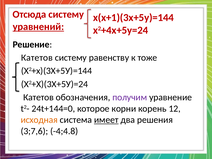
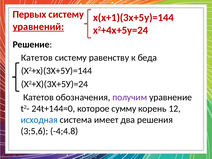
Отсюда: Отсюда -> Первых (29, 14)
тоже: тоже -> беда (147, 58)
корни: корни -> сумму (124, 109)
исходная colour: orange -> blue (39, 120)
имеет underline: present -> none (106, 120)
3;7,6: 3;7,6 -> 3;5,6 (34, 131)
